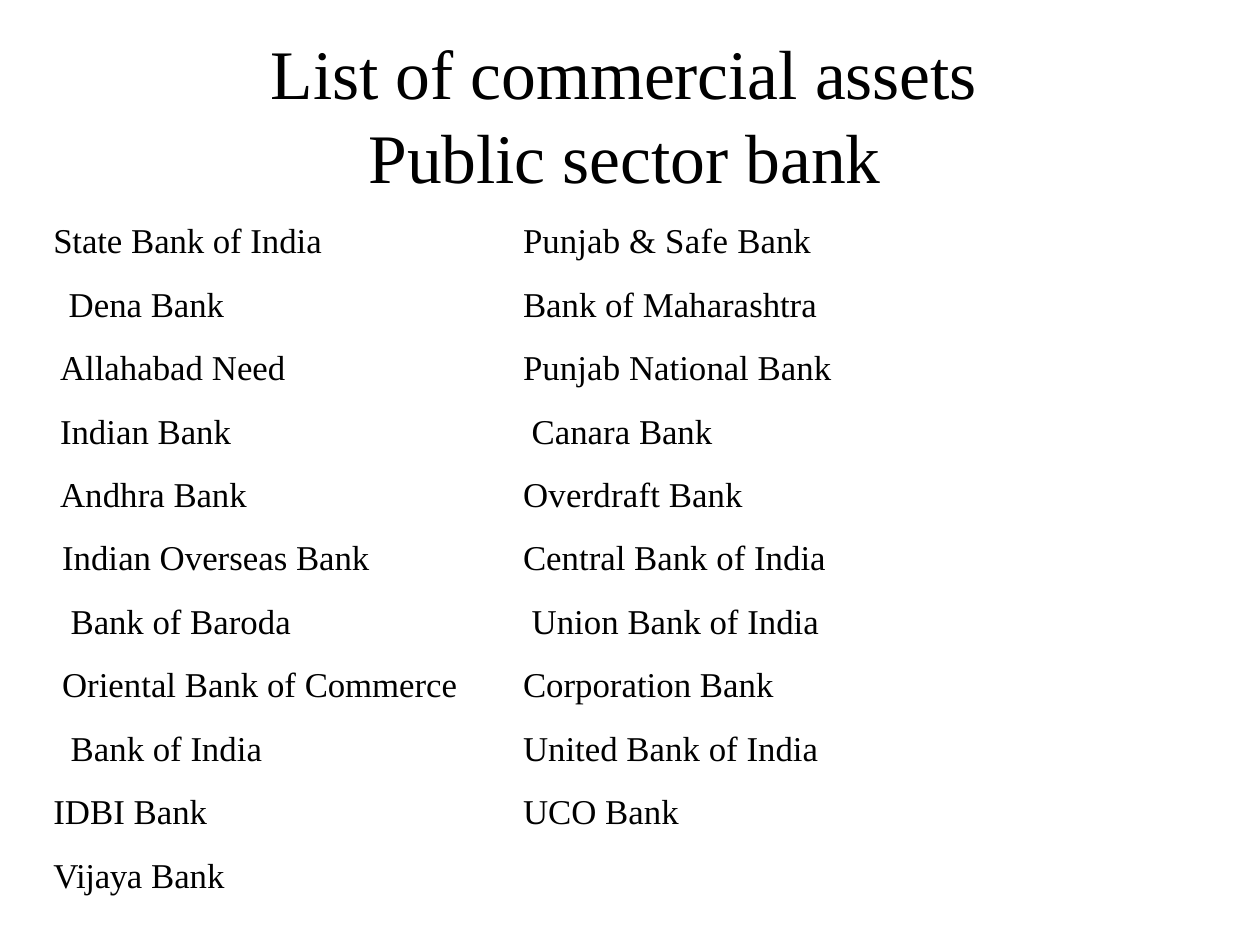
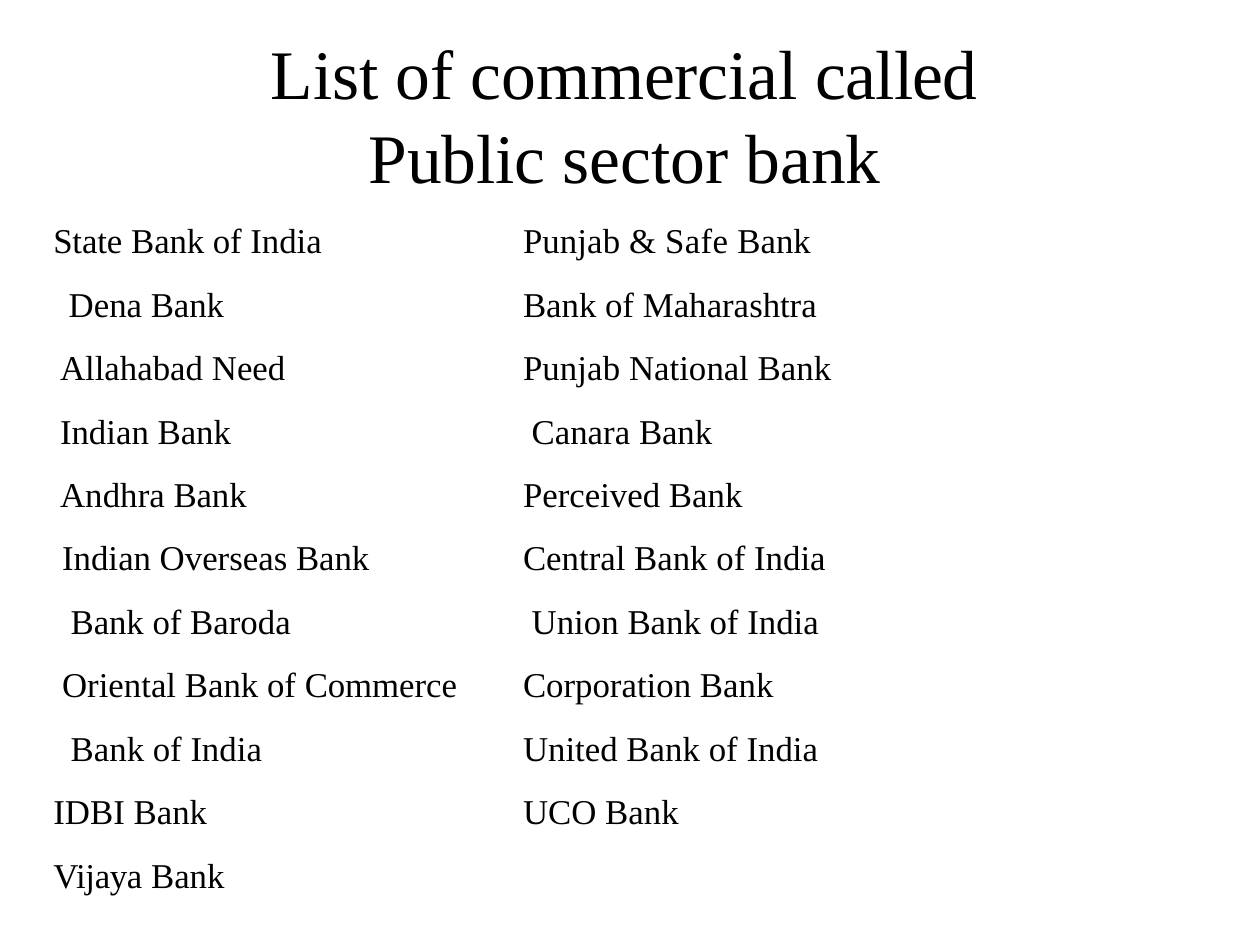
assets: assets -> called (896, 77)
Overdraft: Overdraft -> Perceived (592, 496)
